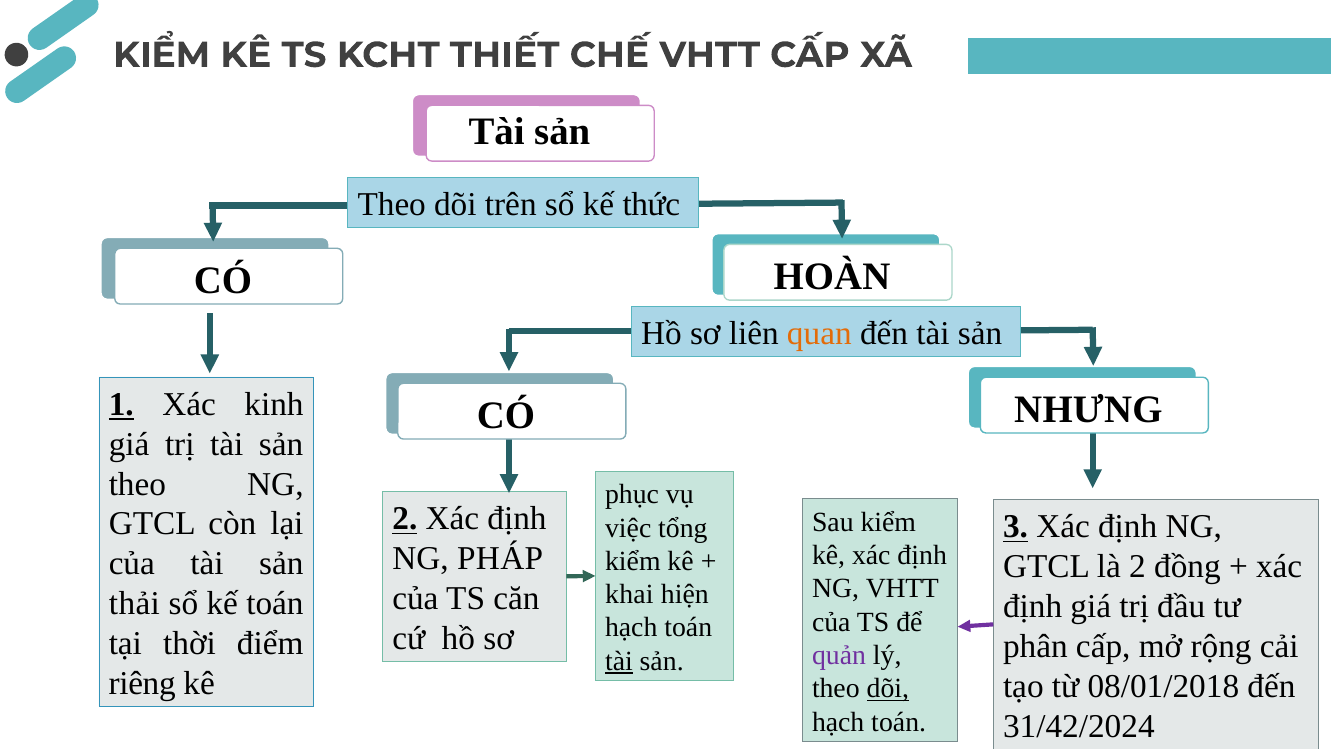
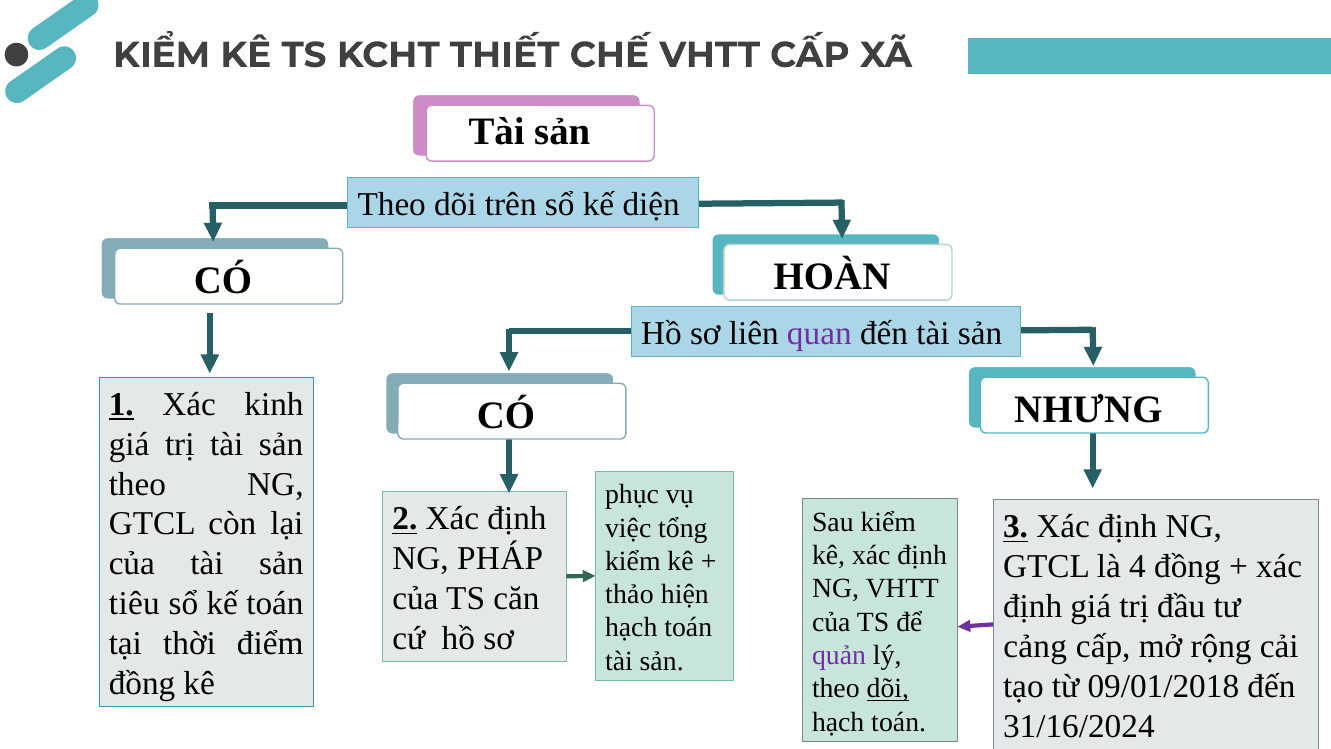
thức: thức -> diện (651, 204)
quan colour: orange -> purple (819, 334)
là 2: 2 -> 4 (1138, 567)
khai: khai -> thảo (629, 594)
thải: thải -> tiêu (134, 604)
phân: phân -> cảng (1035, 646)
tài underline: present -> none (619, 661)
riêng: riêng -> đồng (142, 683)
08/01/2018: 08/01/2018 -> 09/01/2018 (1163, 686)
31/42/2024: 31/42/2024 -> 31/16/2024 (1079, 726)
